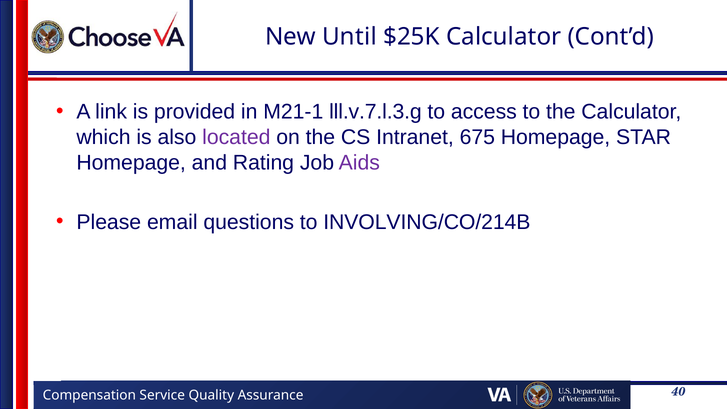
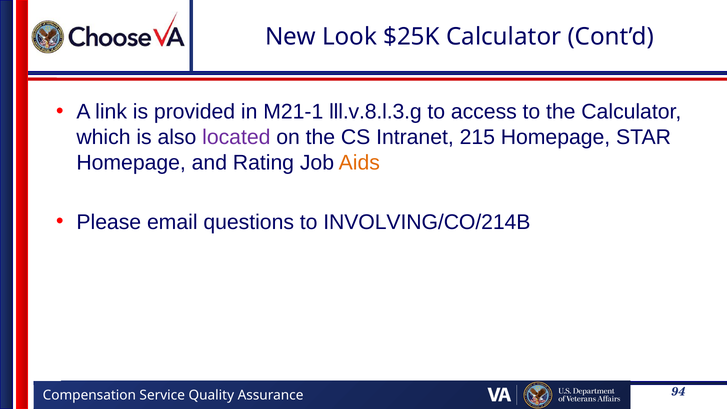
Until: Until -> Look (349, 37)
lll.v.7.l.3.g: lll.v.7.l.3.g -> lll.v.8.l.3.g (375, 112)
675: 675 -> 215 (477, 137)
Aids colour: purple -> orange (359, 163)
40: 40 -> 94 (679, 391)
